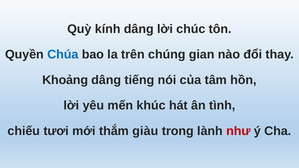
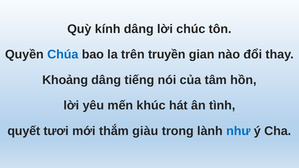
chúng: chúng -> truyền (167, 55)
chiếu: chiếu -> quyết (24, 131)
như colour: red -> blue (238, 131)
